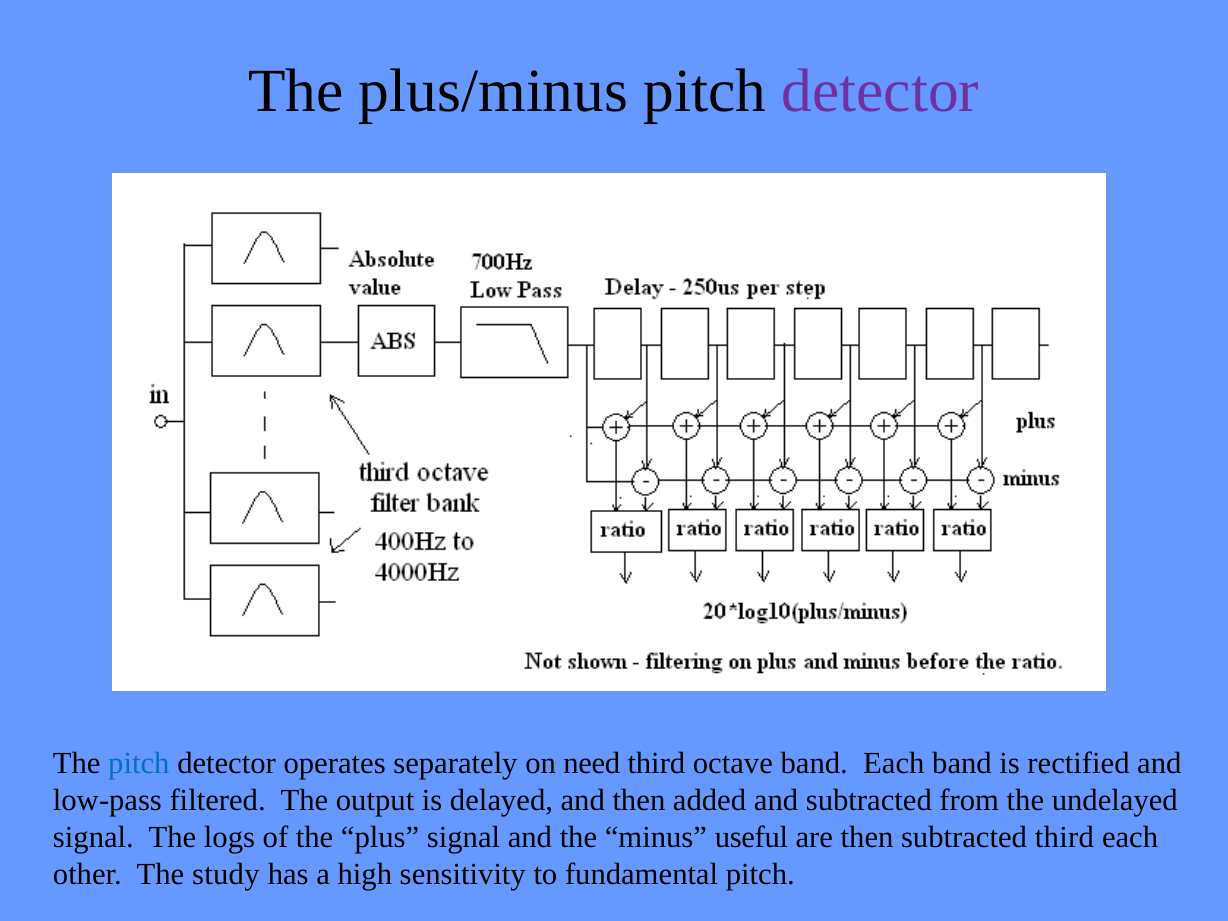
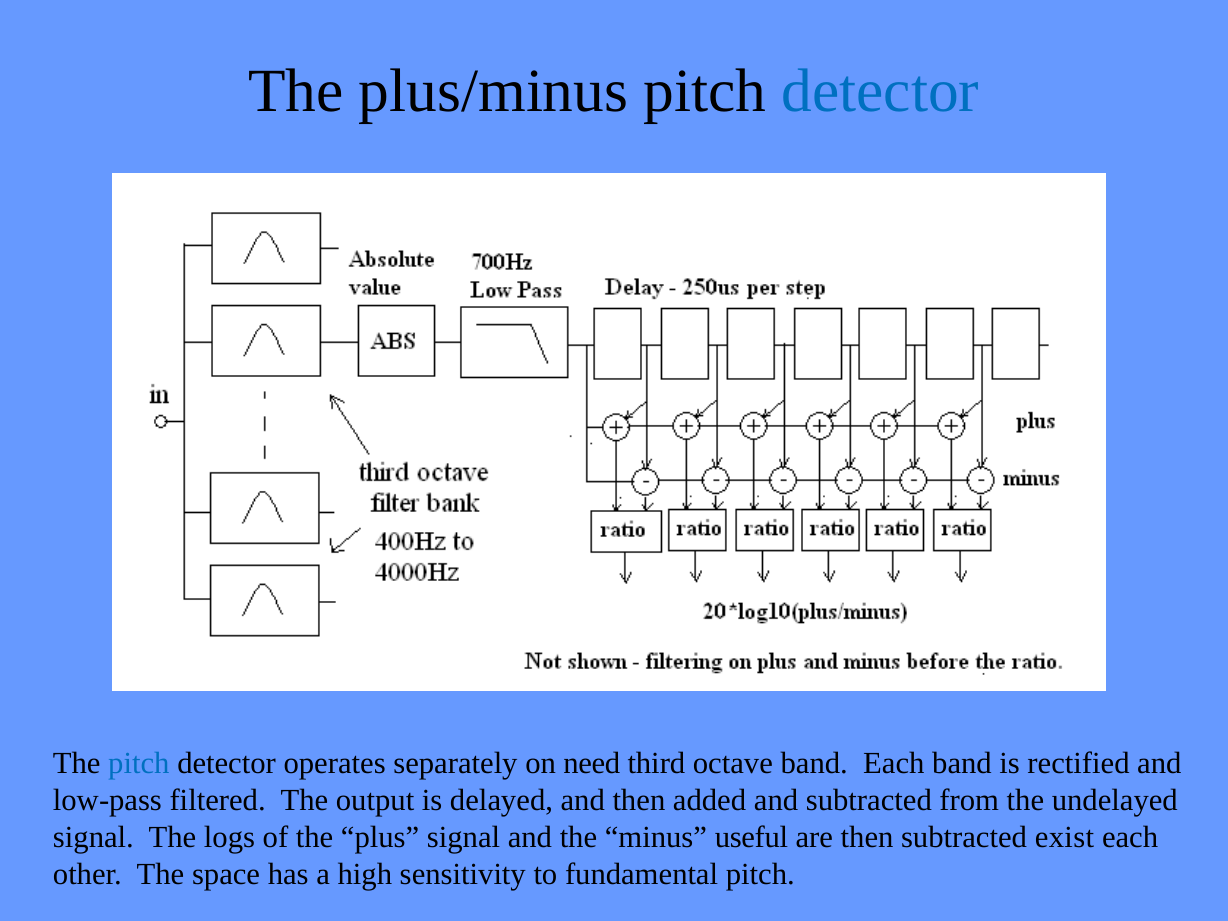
detector colour: purple -> blue (880, 91)
subtracted third: third -> exist (1064, 837)
study: study -> space (226, 874)
